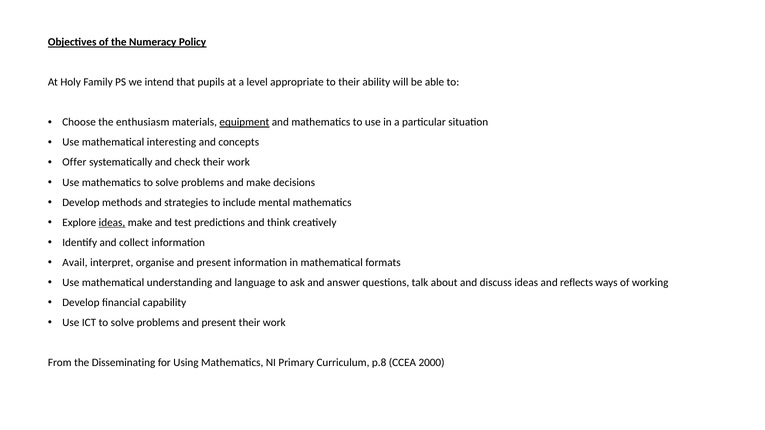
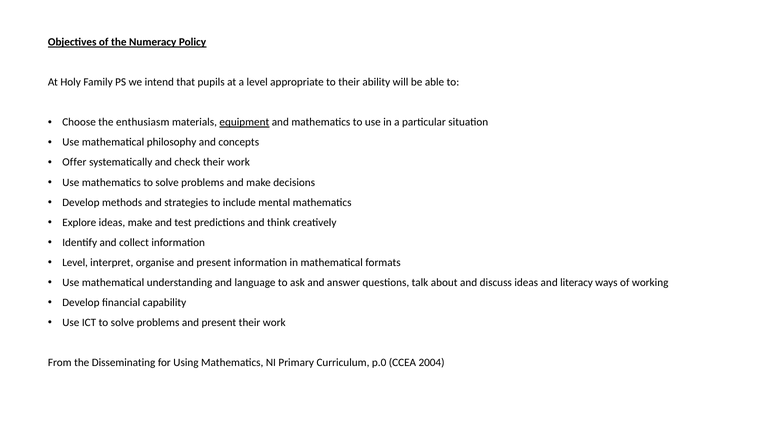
interesting: interesting -> philosophy (172, 142)
ideas underline: present -> none (112, 223)
Avail: Avail -> Level (75, 263)
reflects: reflects -> literacy (577, 283)
p.8: p.8 -> p.0 (379, 363)
2000: 2000 -> 2004 (432, 363)
